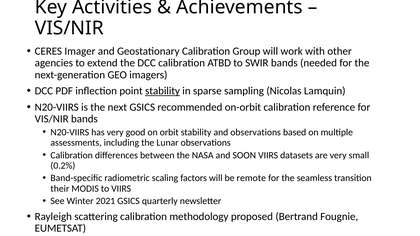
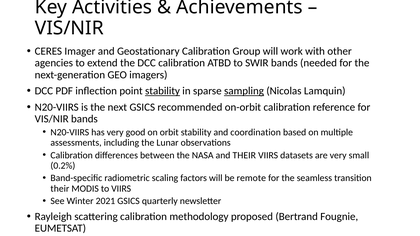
sampling underline: none -> present (244, 91)
and observations: observations -> coordination (256, 132)
and SOON: SOON -> THEIR (244, 155)
